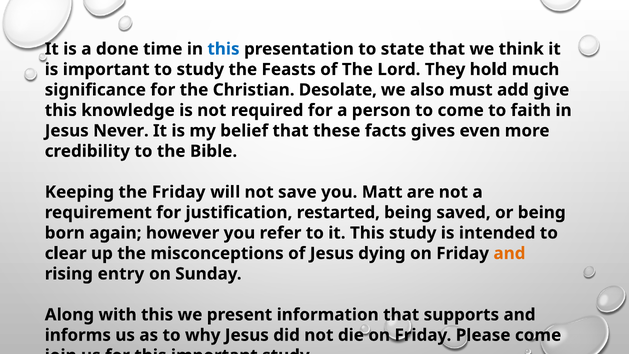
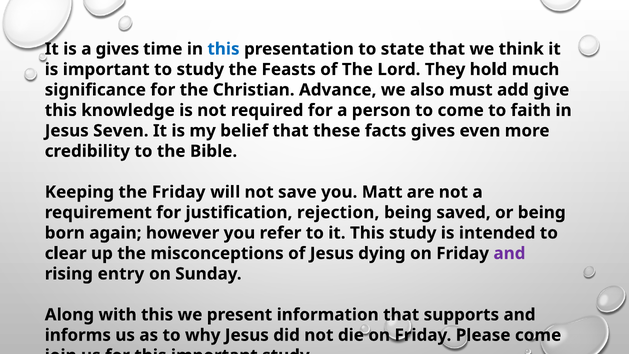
a done: done -> gives (117, 49)
Desolate: Desolate -> Advance (338, 90)
Never: Never -> Seven (121, 131)
restarted: restarted -> rejection (338, 212)
and colour: orange -> purple (509, 253)
